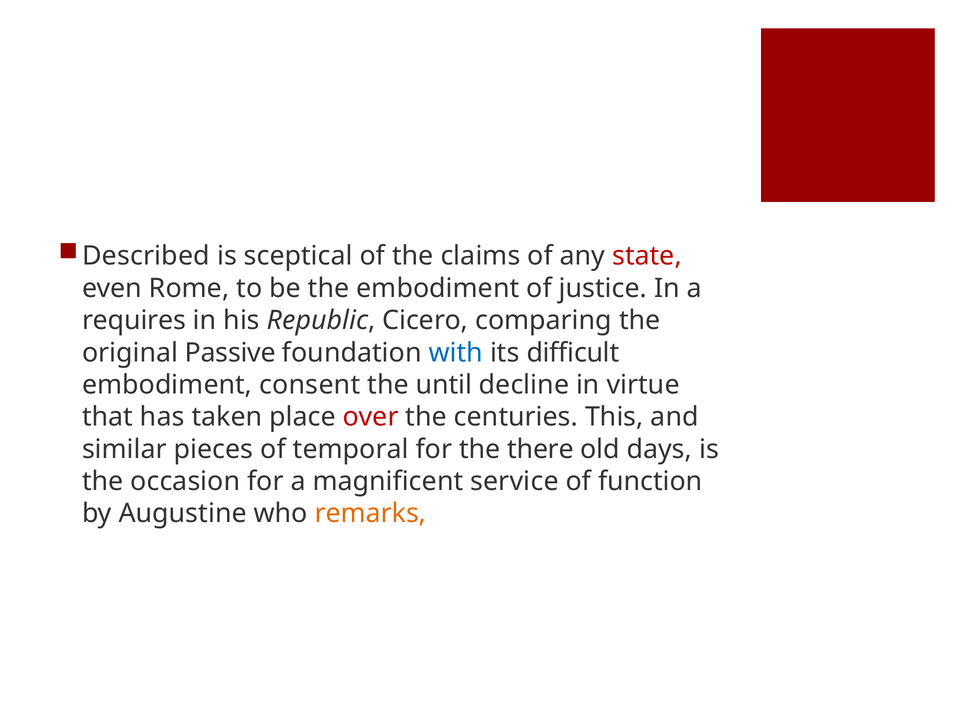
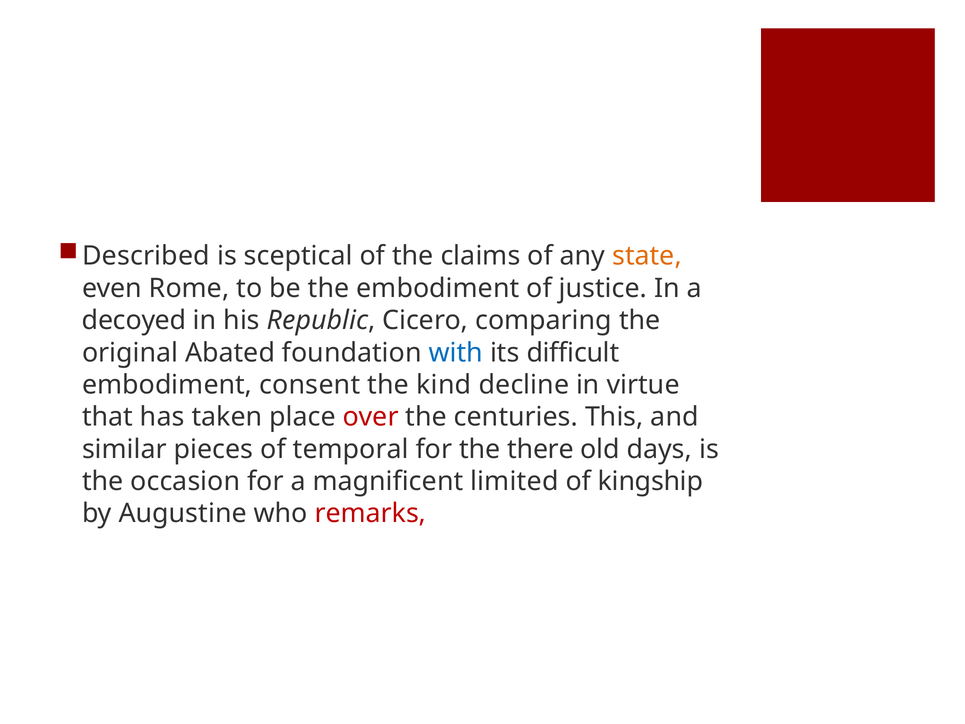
state colour: red -> orange (647, 256)
requires: requires -> decoyed (134, 320)
Passive: Passive -> Abated (230, 353)
until: until -> kind (444, 385)
service: service -> limited (514, 481)
function: function -> kingship (650, 481)
remarks colour: orange -> red (370, 513)
